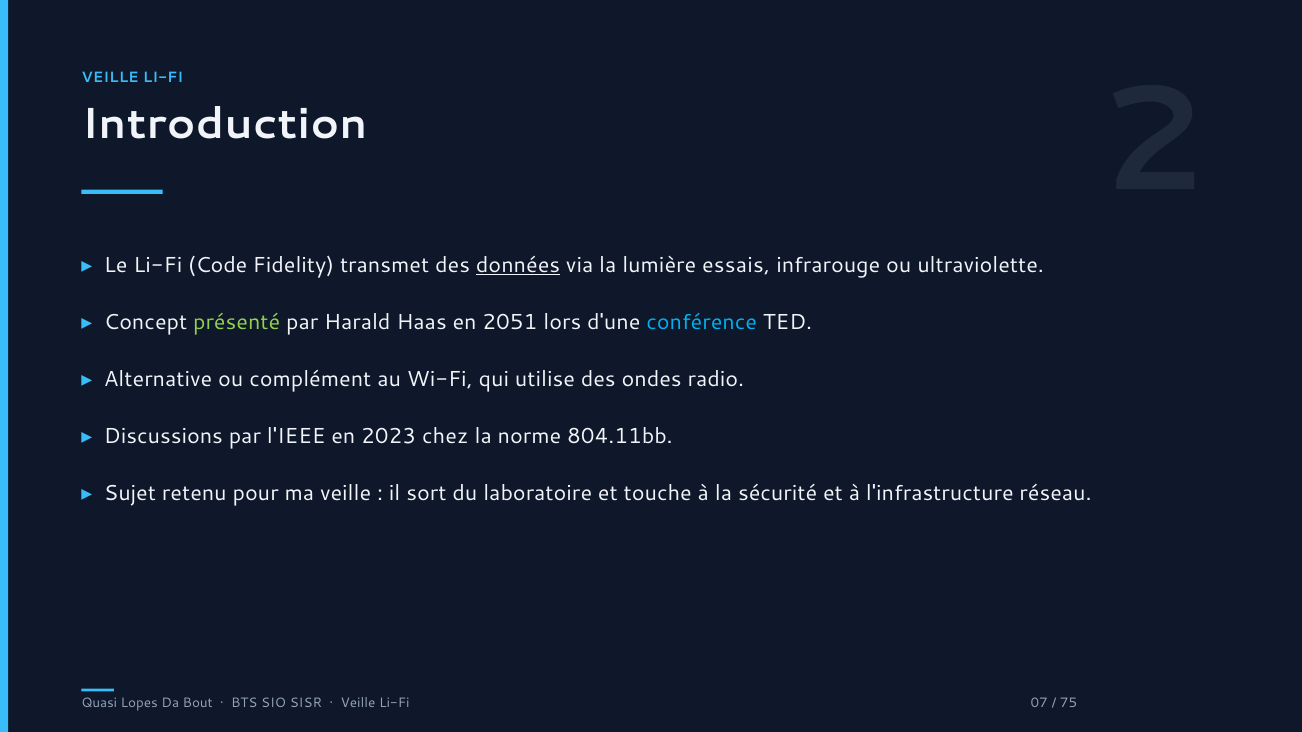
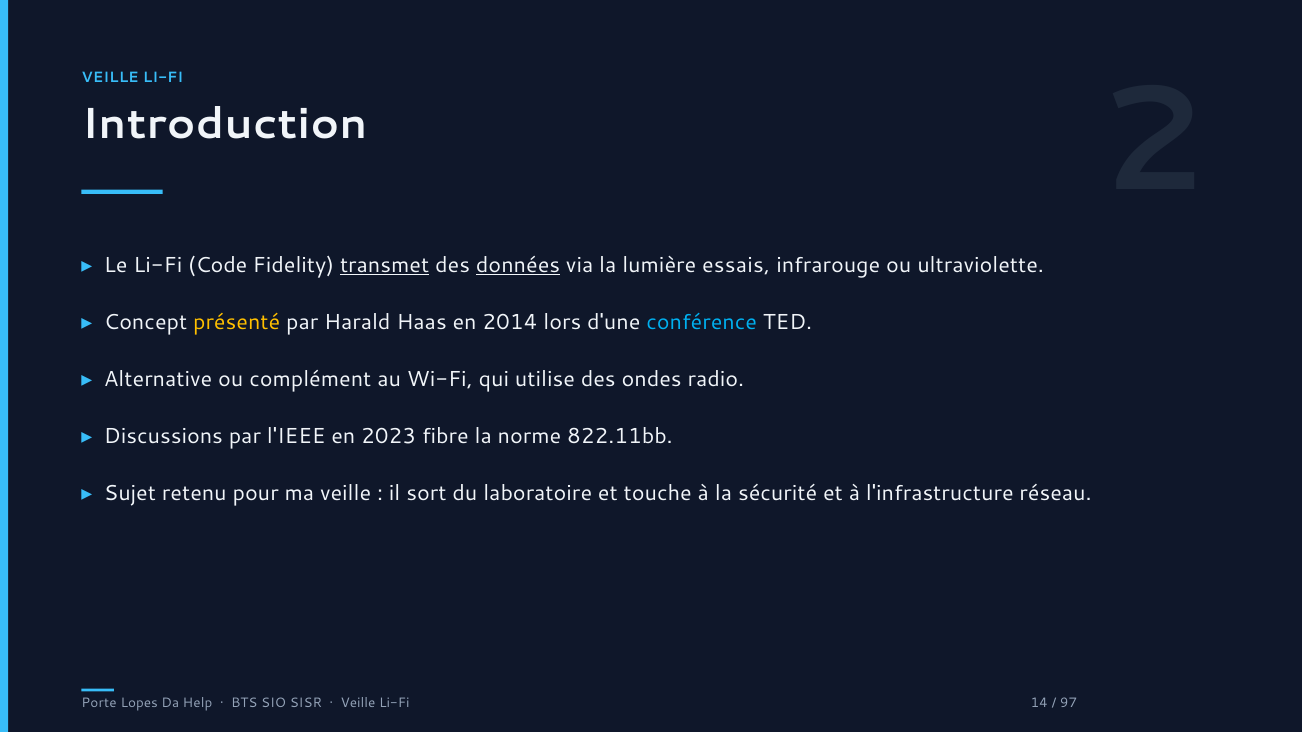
transmet underline: none -> present (385, 265)
présenté colour: light green -> yellow (237, 322)
2051: 2051 -> 2014 (510, 322)
chez: chez -> fibre (445, 436)
804.11bb: 804.11bb -> 822.11bb (620, 436)
Quasi: Quasi -> Porte (99, 703)
Bout: Bout -> Help (198, 703)
07: 07 -> 14 (1039, 703)
75: 75 -> 97 (1069, 703)
